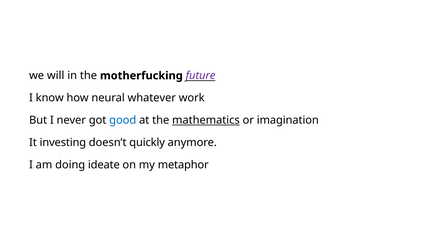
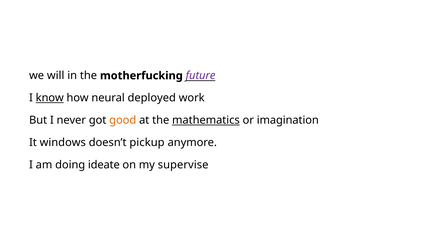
know underline: none -> present (50, 98)
whatever: whatever -> deployed (152, 98)
good colour: blue -> orange (123, 120)
investing: investing -> windows (63, 143)
quickly: quickly -> pickup (147, 143)
metaphor: metaphor -> supervise (183, 165)
